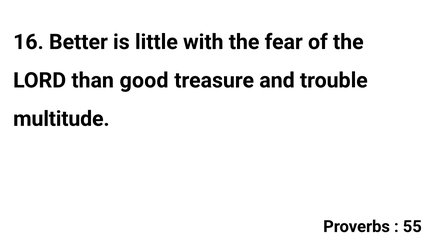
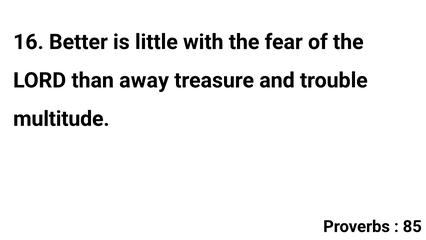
good: good -> away (144, 80)
55: 55 -> 85 (412, 226)
